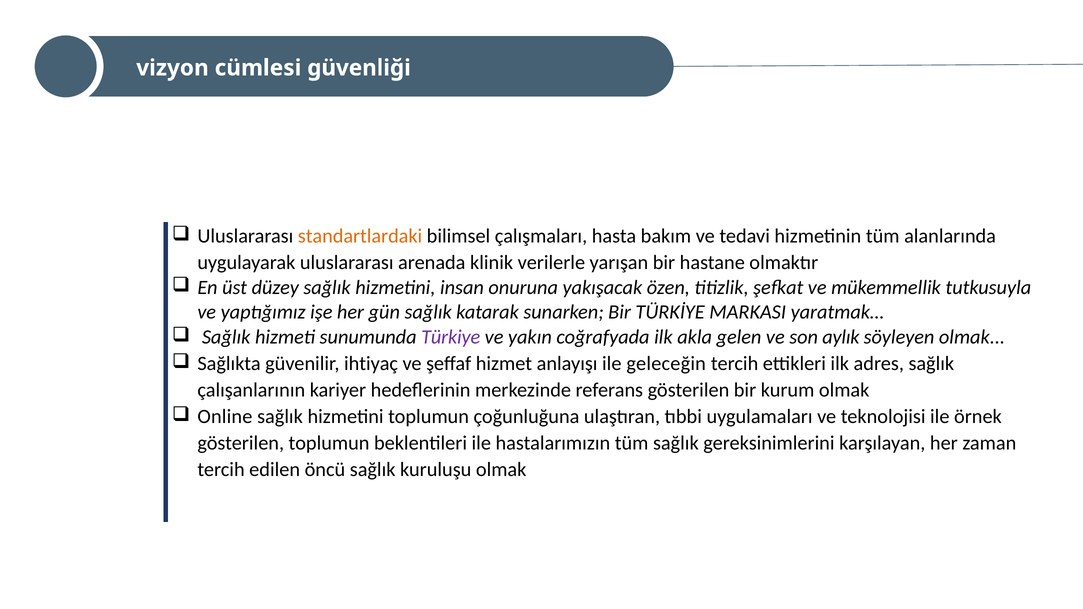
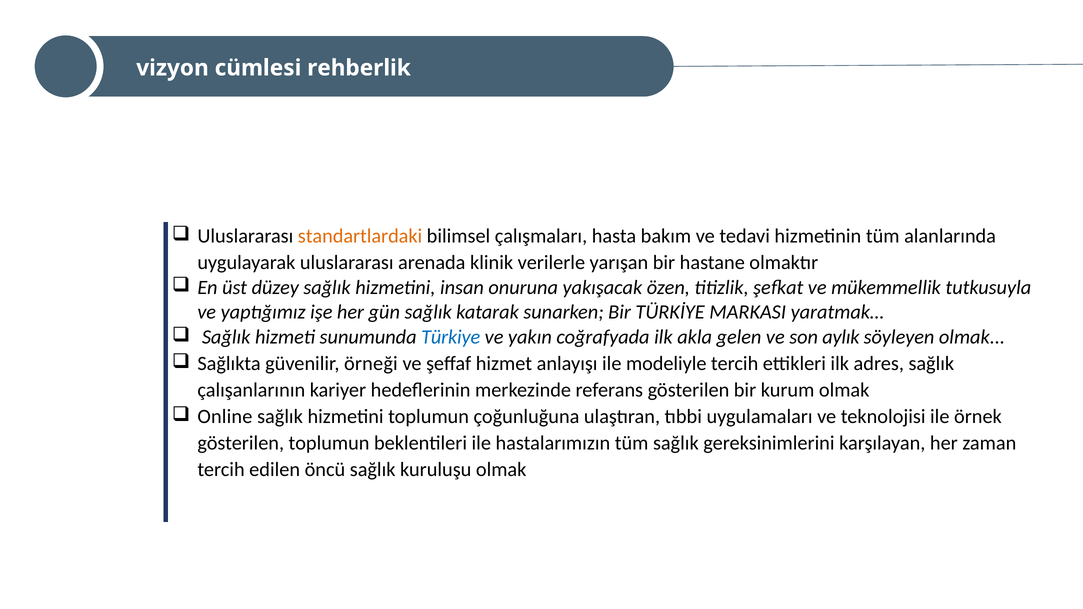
güvenliği: güvenliği -> rehberlik (359, 68)
Türkiye colour: purple -> blue (451, 337)
ihtiyaç: ihtiyaç -> örneği (371, 364)
geleceğin: geleceğin -> modeliyle (666, 364)
